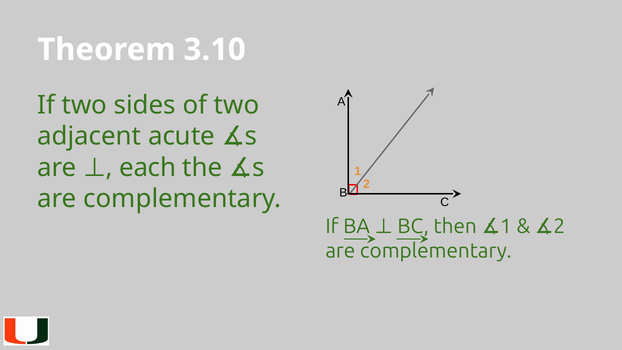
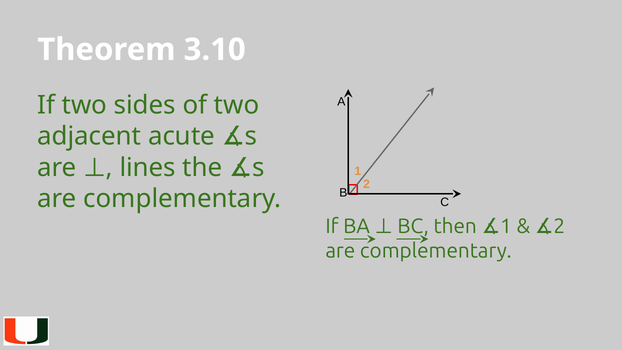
each: each -> lines (148, 167)
